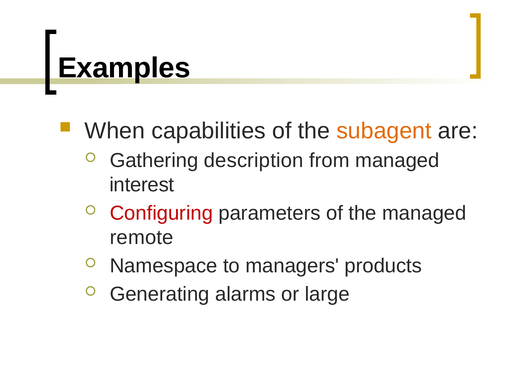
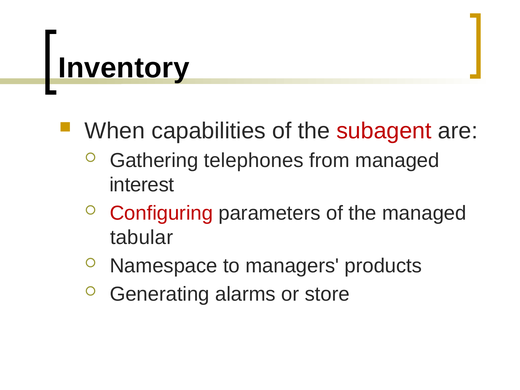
Examples: Examples -> Inventory (124, 68)
subagent colour: orange -> red (384, 131)
description: description -> telephones (254, 161)
remote: remote -> tabular (142, 237)
large: large -> store (327, 294)
